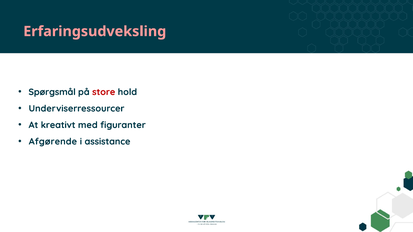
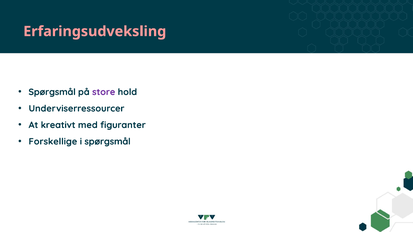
store colour: red -> purple (104, 92)
Afgørende: Afgørende -> Forskellige (53, 142)
i assistance: assistance -> spørgsmål (107, 142)
